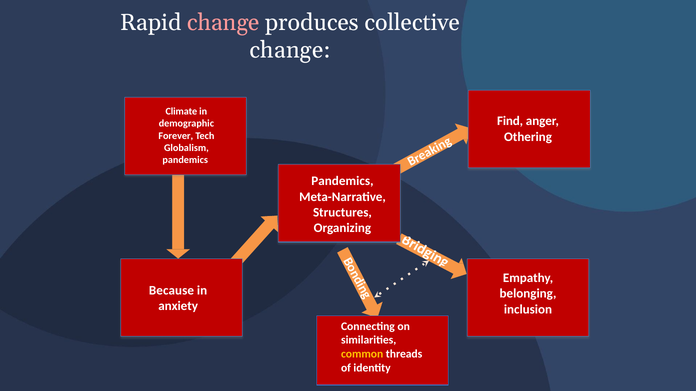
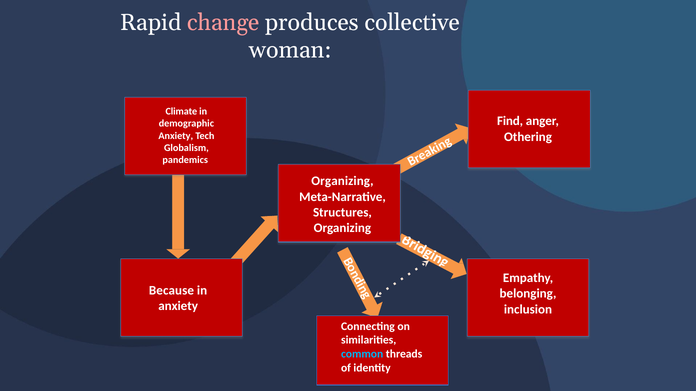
change: change -> woman (290, 50)
Forever: Forever -> Anxiety (176, 136)
Pandemics: Pandemics -> Organizing (342, 181)
common colour: yellow -> light blue (362, 354)
